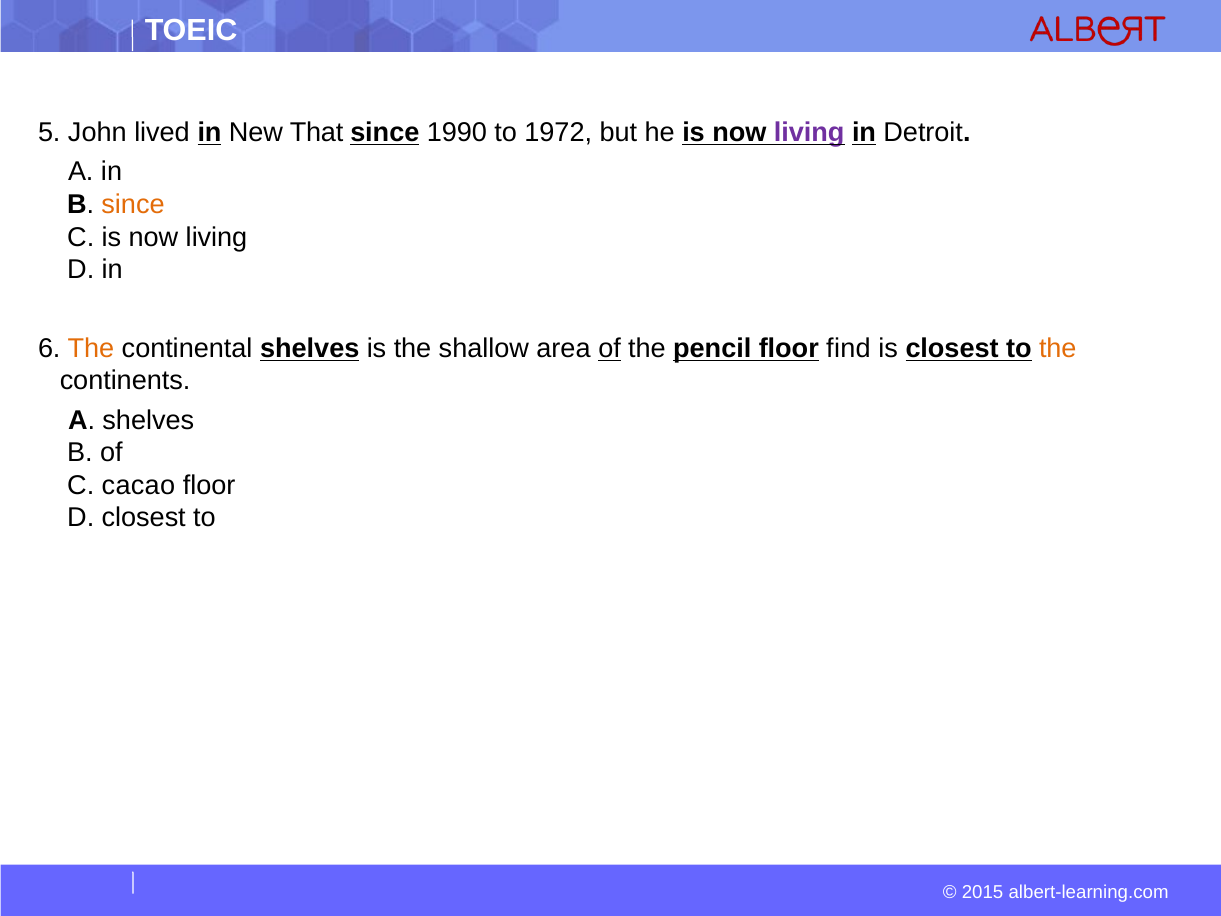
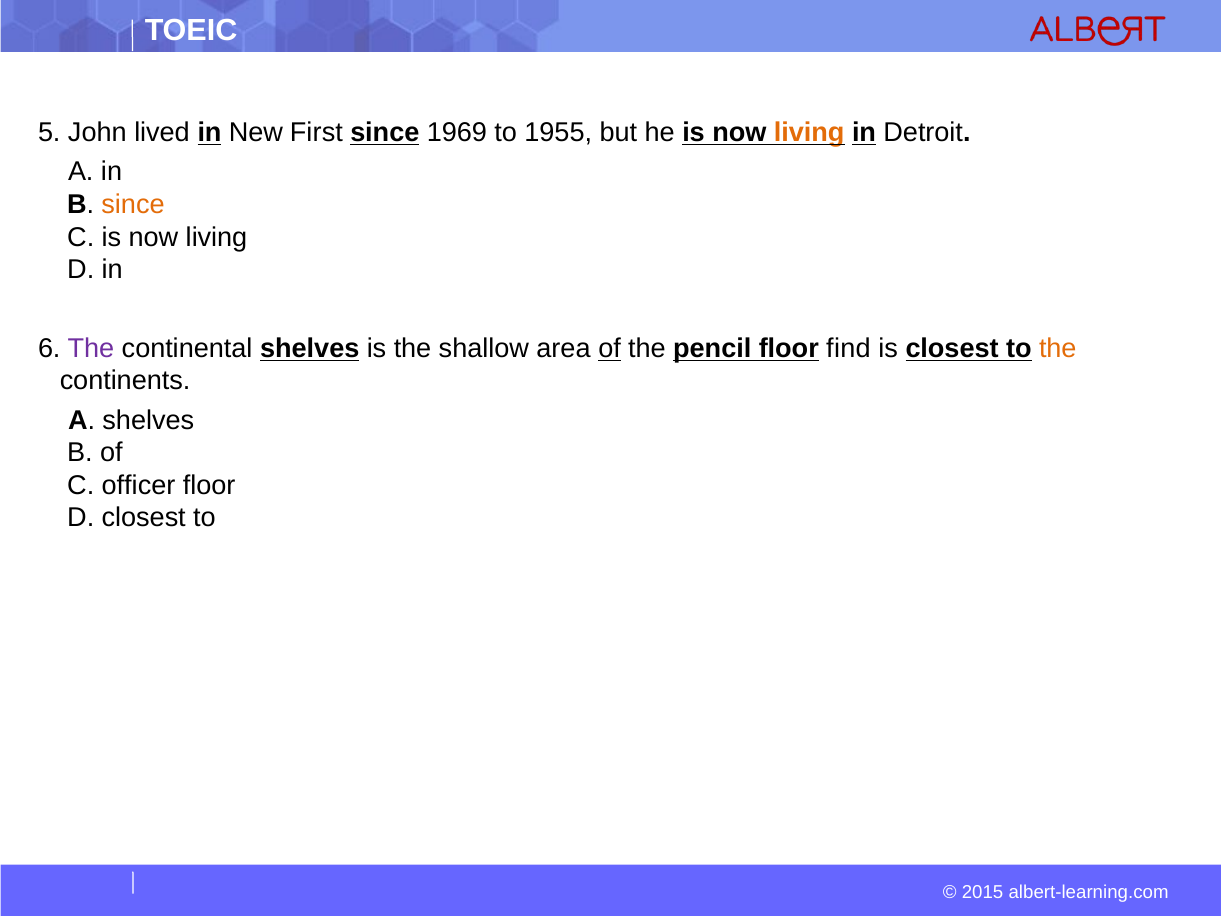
That: That -> First (316, 133)
1990: 1990 -> 1969 (457, 133)
1972: 1972 -> 1955 (558, 133)
living colour: purple -> orange (809, 133)
The colour: orange -> purple (91, 348)
cacao: cacao -> officer (139, 485)
